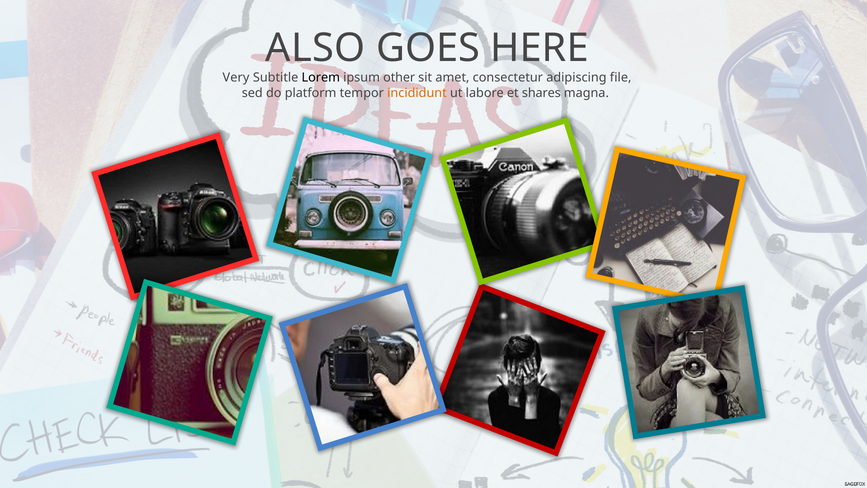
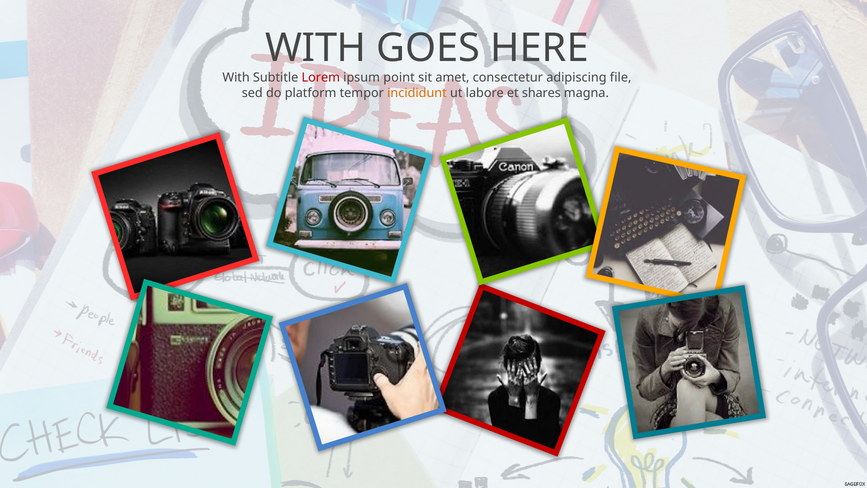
ALSO: ALSO -> WITH (316, 48)
Very: Very -> With (236, 78)
Lorem colour: black -> red (321, 78)
other: other -> point (399, 78)
